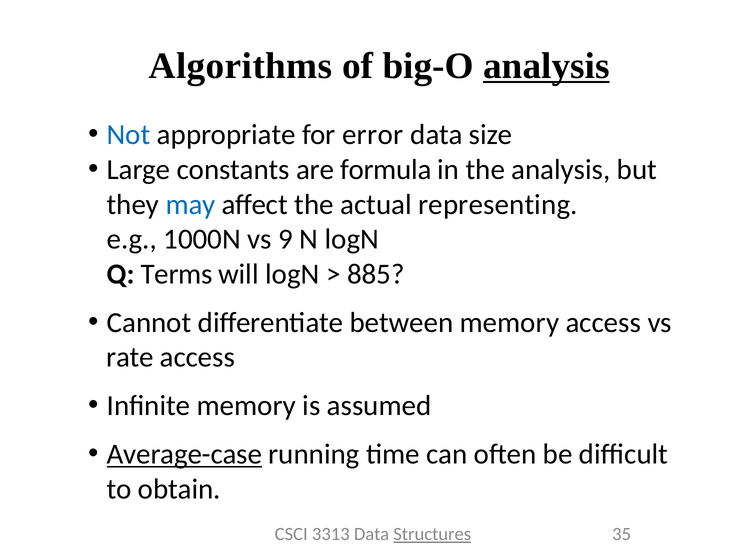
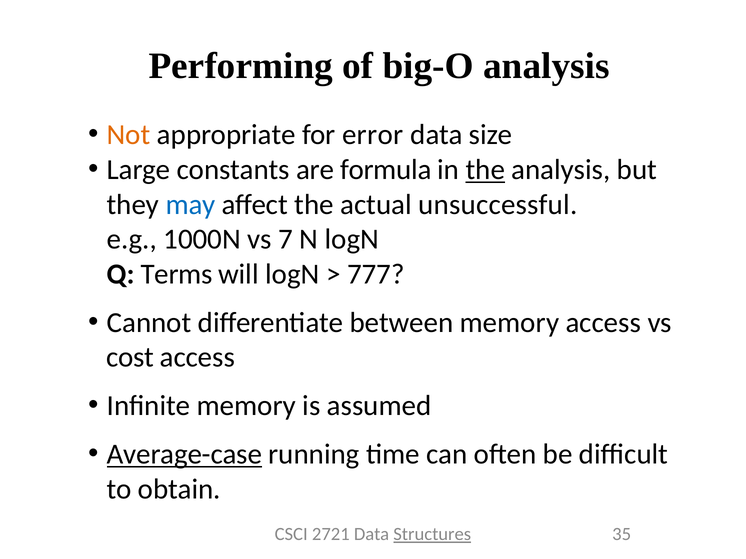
Algorithms: Algorithms -> Performing (241, 66)
analysis underline: present -> none (546, 66)
Not colour: blue -> orange (129, 135)
the underline: none -> present (485, 170)
representing: representing -> unsuccessful (498, 205)
9: 9 -> 7 (286, 239)
885: 885 -> 777 (376, 274)
rate: rate -> cost (130, 358)
3313: 3313 -> 2721 (331, 535)
